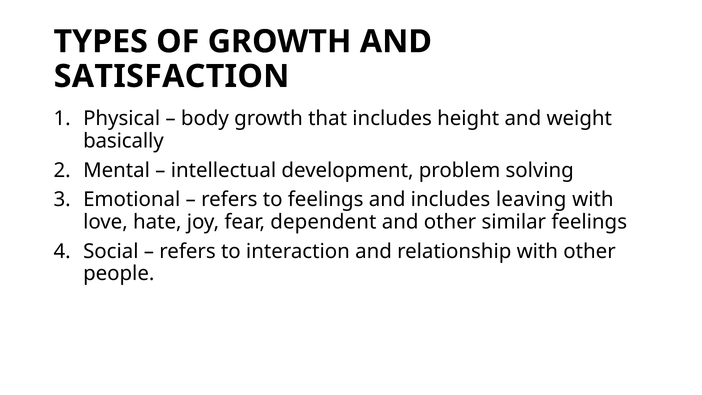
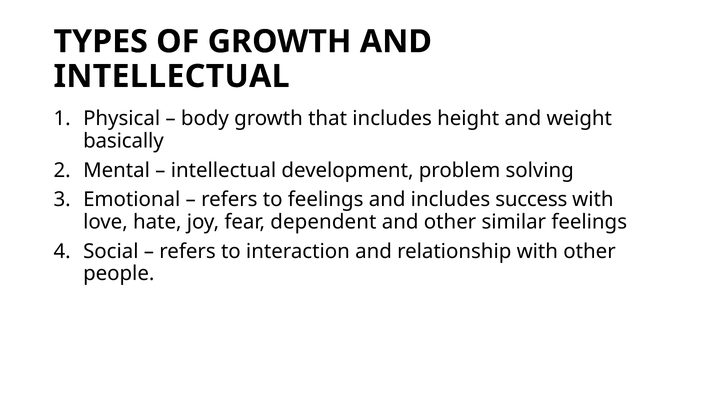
SATISFACTION: SATISFACTION -> INTELLECTUAL (172, 76)
leaving: leaving -> success (531, 200)
